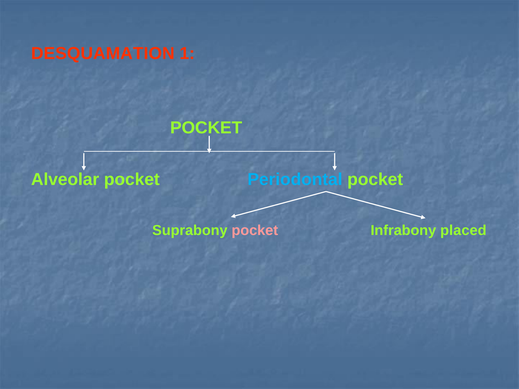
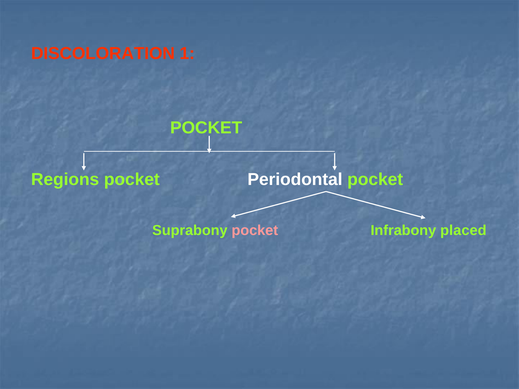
DESQUAMATION: DESQUAMATION -> DISCOLORATION (103, 53)
Alveolar: Alveolar -> Regions (65, 179)
Periodontal colour: light blue -> white (295, 179)
